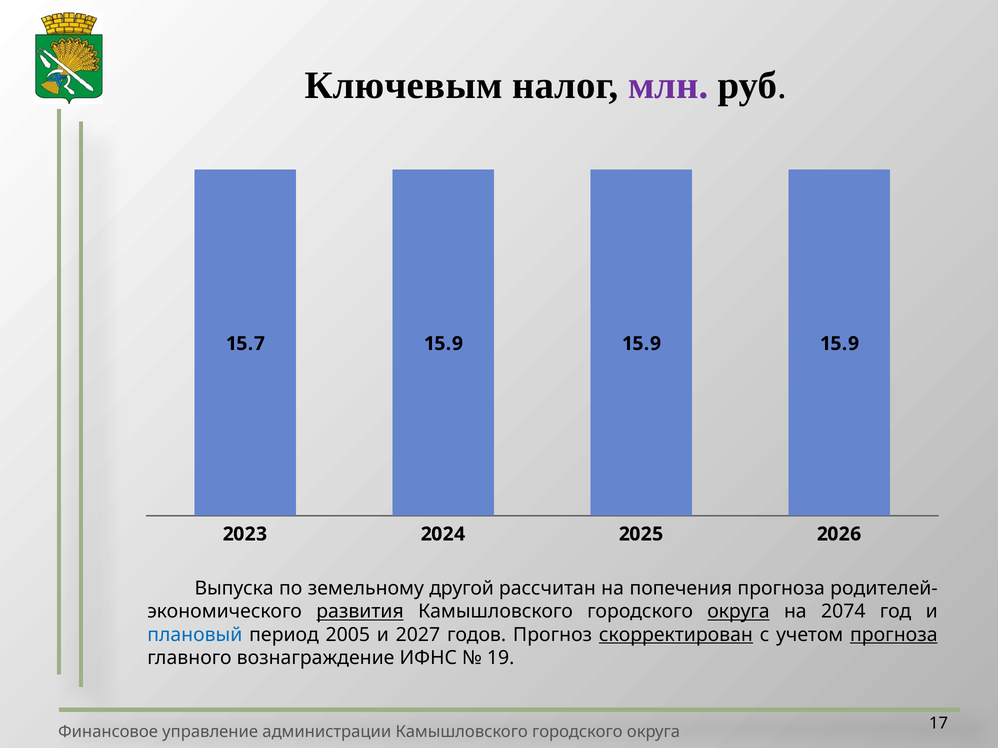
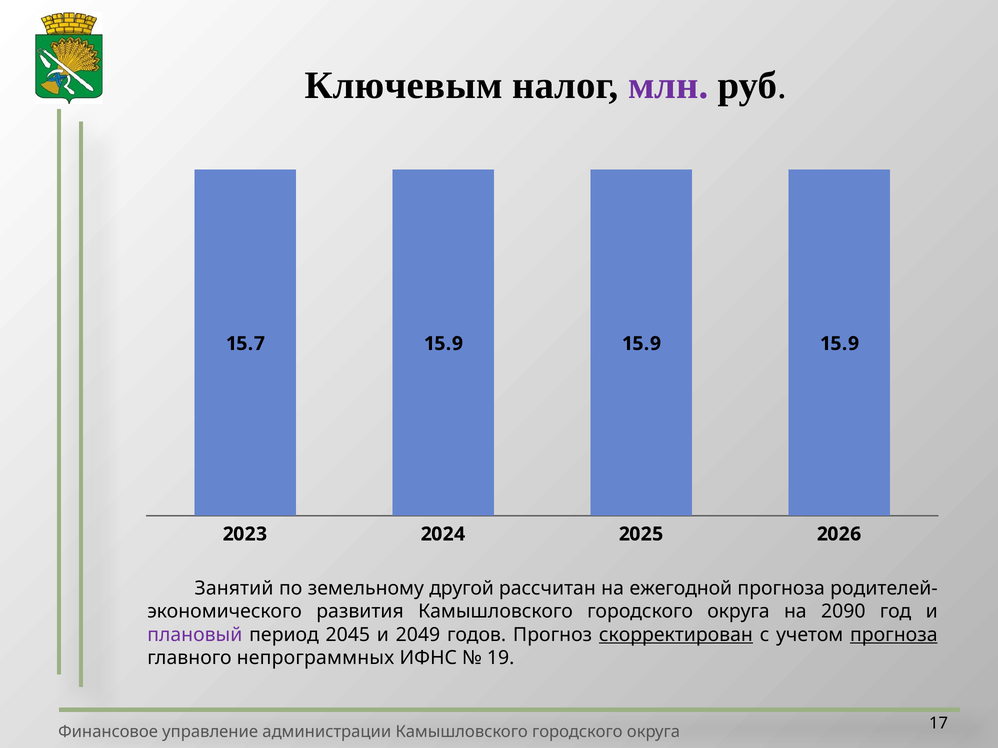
Выпуска: Выпуска -> Занятий (234, 589)
попечения: попечения -> ежегодной (681, 589)
развития underline: present -> none (360, 612)
округа underline: present -> none (738, 612)
2074: 2074 -> 2090 (843, 612)
плановый colour: blue -> purple (195, 635)
2005: 2005 -> 2045 (348, 635)
2027: 2027 -> 2049 (418, 635)
вознаграждение: вознаграждение -> непрограммных (315, 659)
